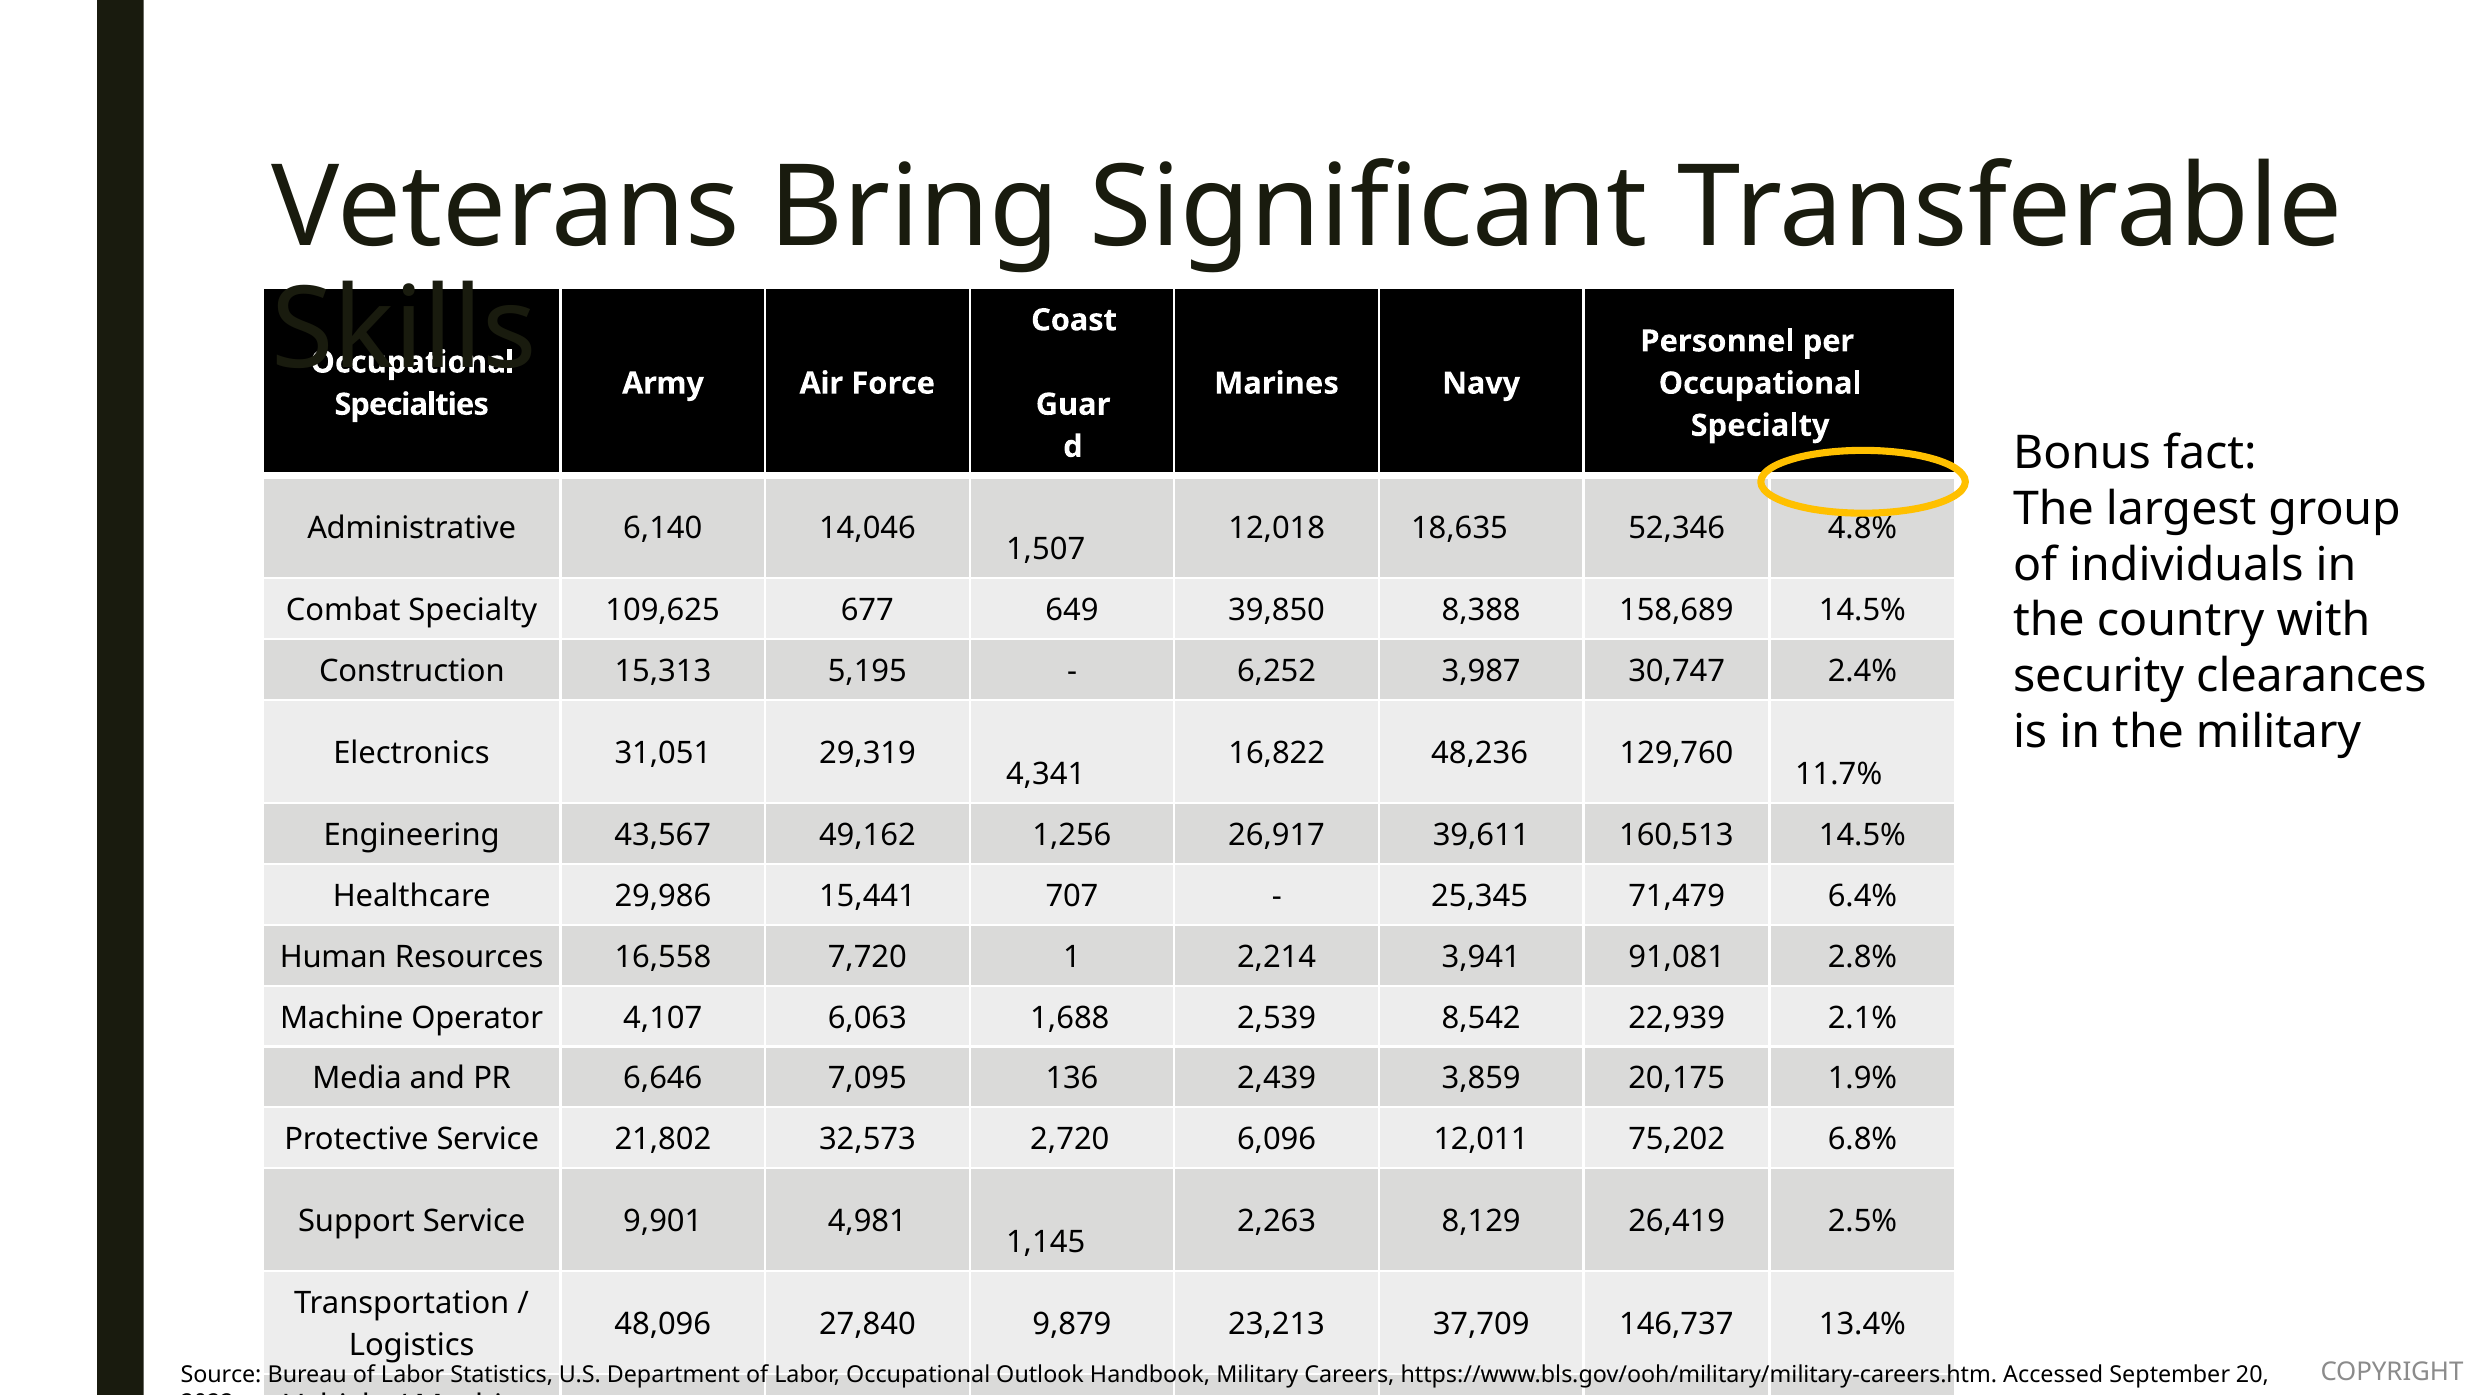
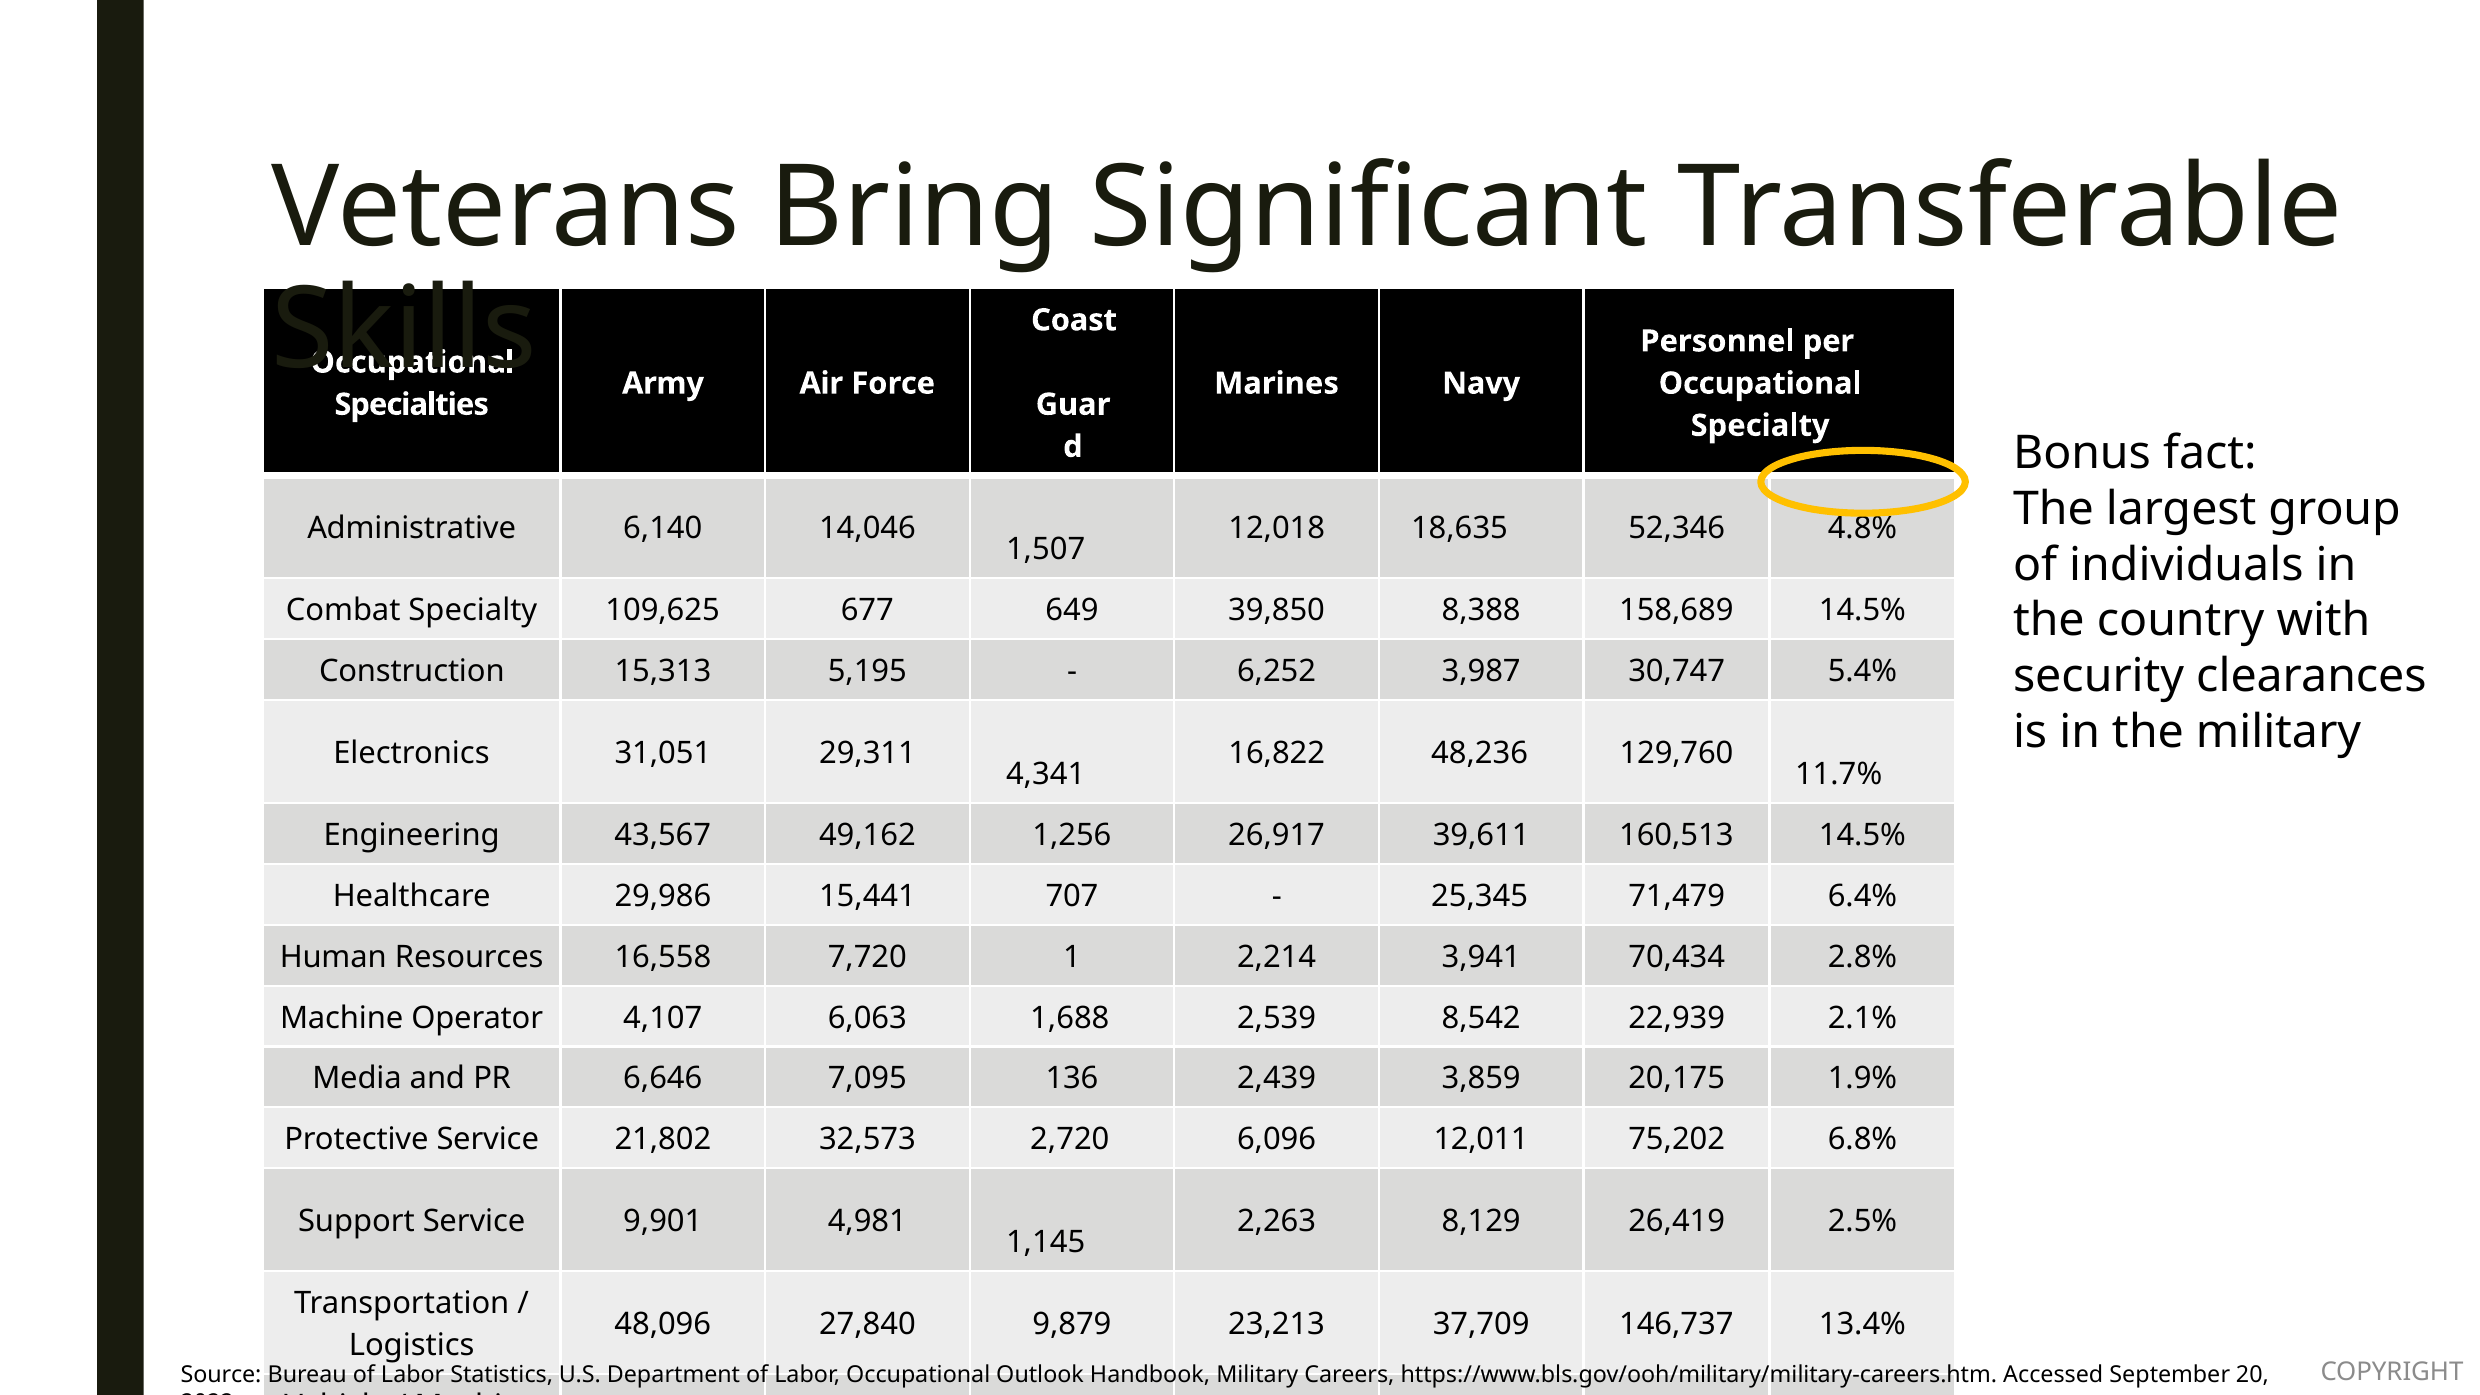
2.4%: 2.4% -> 5.4% (1862, 671)
29,319: 29,319 -> 29,311 (867, 753)
91,081: 91,081 -> 70,434 (1677, 957)
